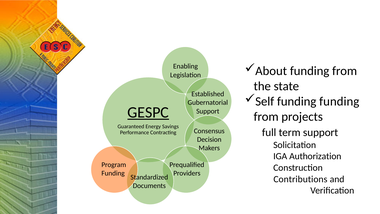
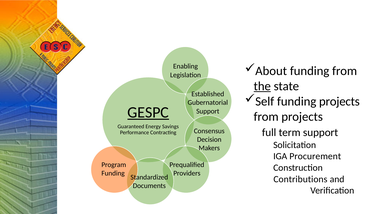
the underline: none -> present (262, 86)
funding funding: funding -> projects (339, 101)
Authorization: Authorization -> Procurement (315, 156)
